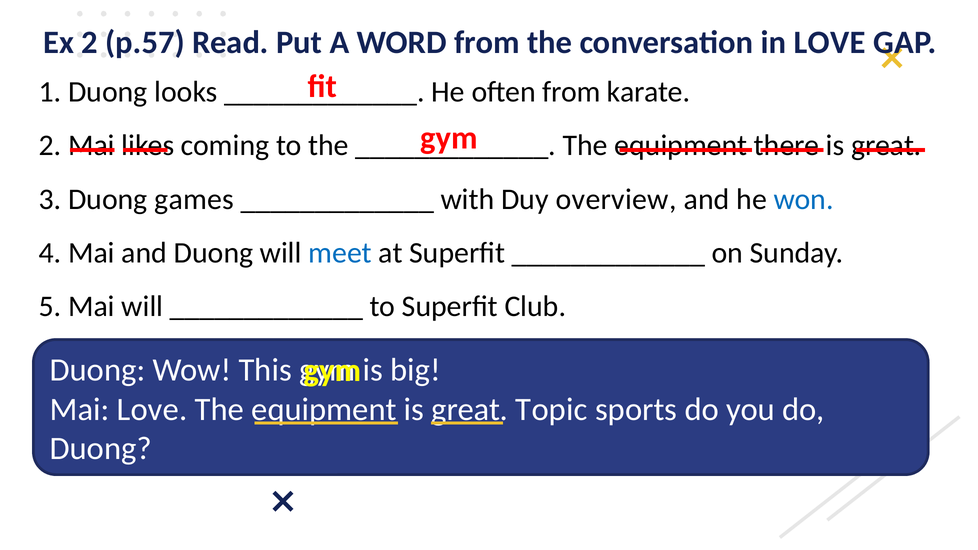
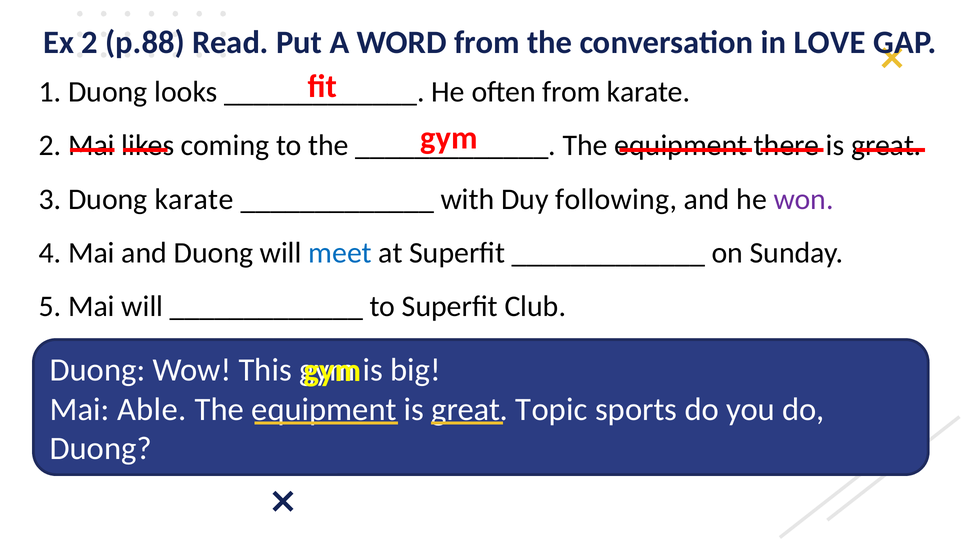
p.57: p.57 -> p.88 (145, 43)
Duong games: games -> karate (194, 199)
overview: overview -> following (616, 199)
won colour: blue -> purple (804, 199)
Mai Love: Love -> Able (152, 409)
